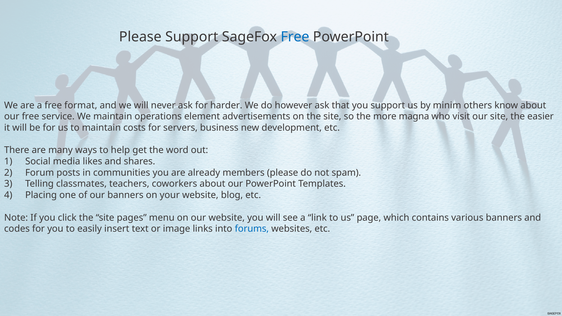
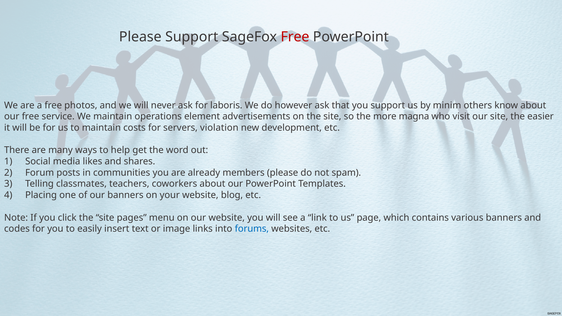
Free colour: blue -> red (295, 37)
format: format -> photos (81, 105)
harder: harder -> laboris (226, 105)
business: business -> violation (219, 128)
